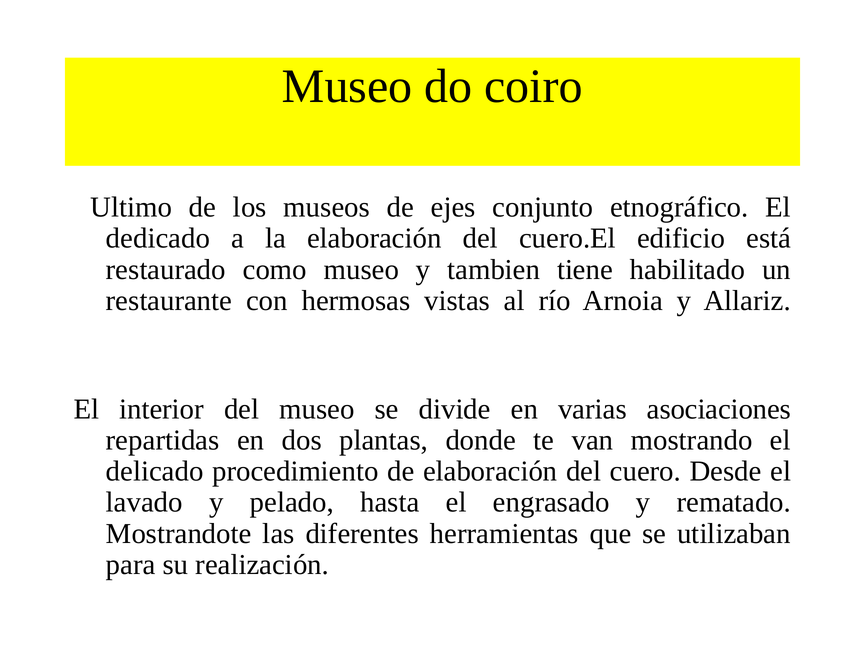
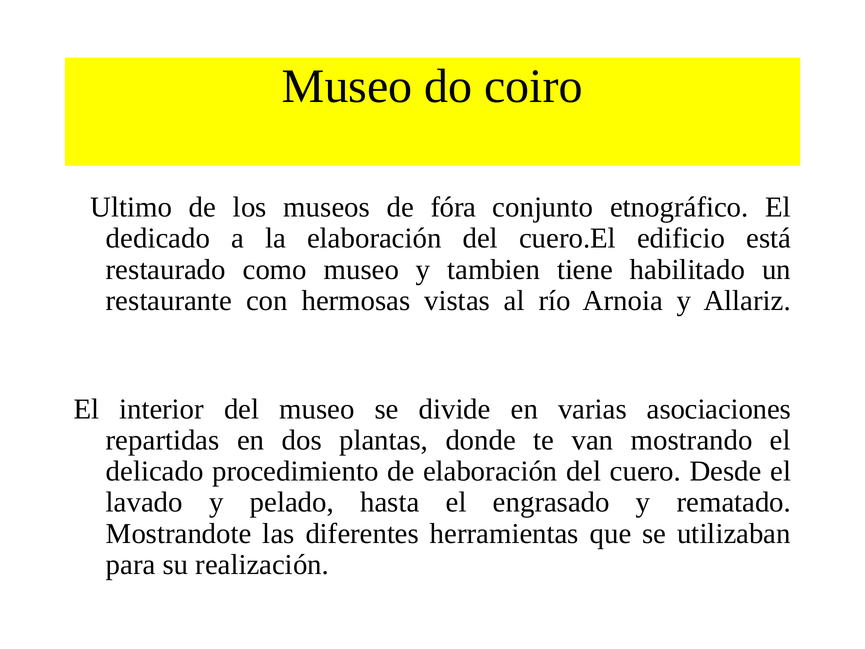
ejes: ejes -> fóra (453, 207)
